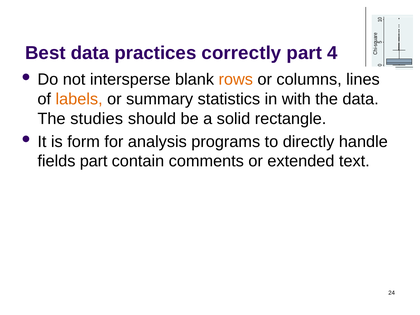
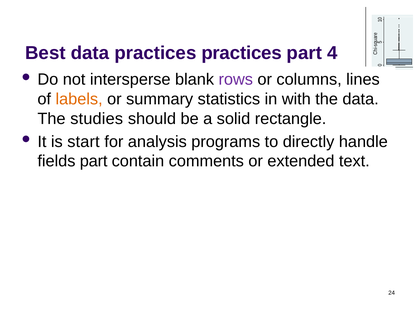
practices correctly: correctly -> practices (242, 53)
rows colour: orange -> purple (236, 80)
form: form -> start (83, 142)
